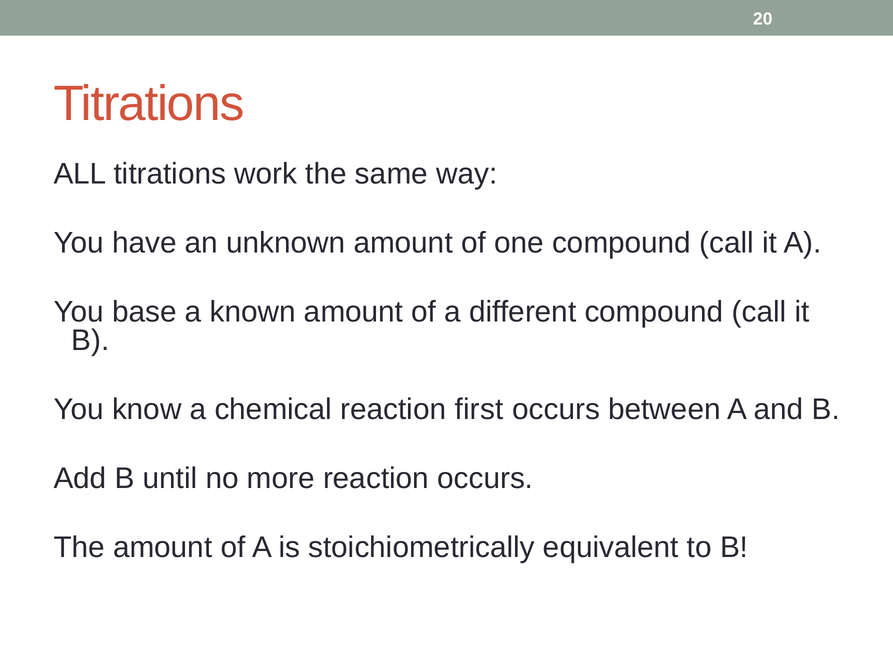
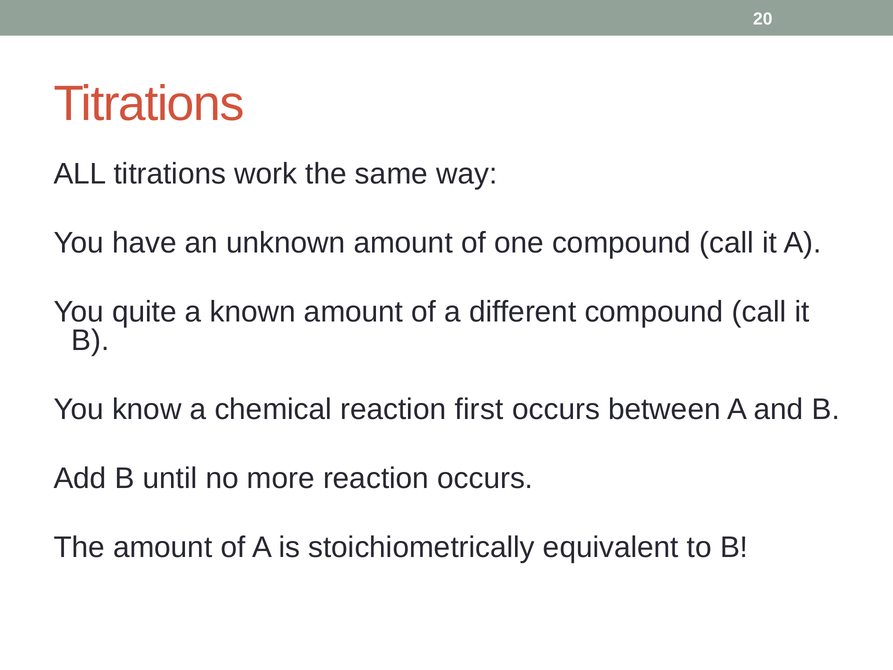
base: base -> quite (144, 312)
